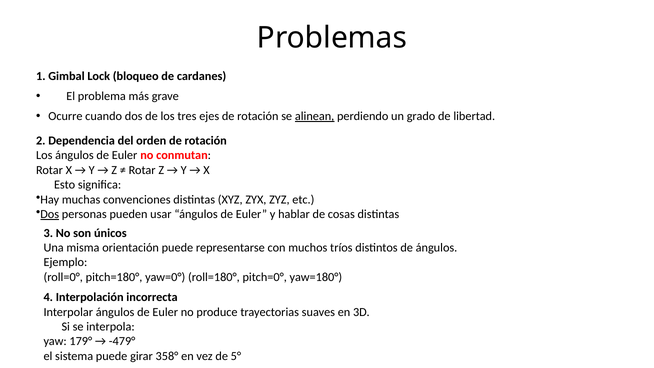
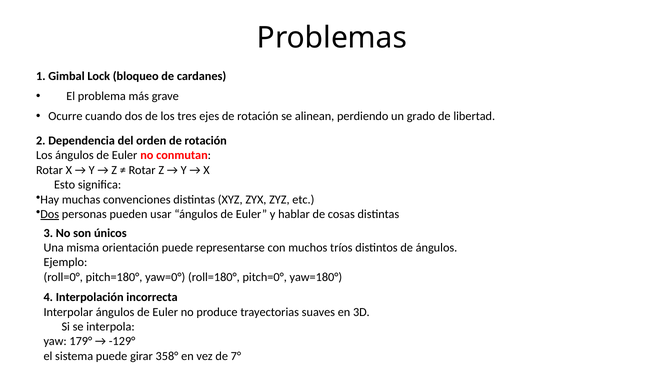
alinean underline: present -> none (315, 116)
-479°: -479° -> -129° (122, 341)
5°: 5° -> 7° (236, 356)
